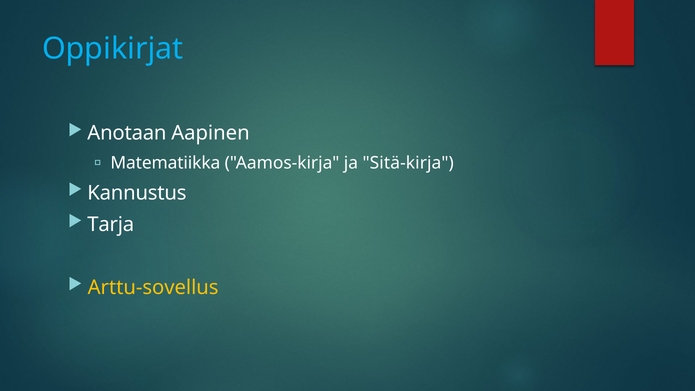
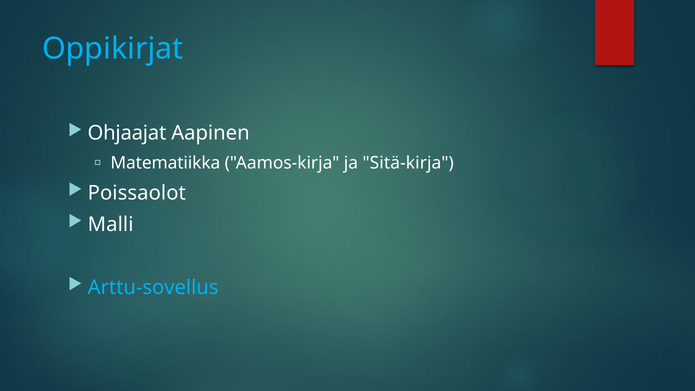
Anotaan: Anotaan -> Ohjaajat (127, 133)
Kannustus: Kannustus -> Poissaolot (137, 193)
Tarja: Tarja -> Malli (111, 224)
Arttu-sovellus colour: yellow -> light blue (153, 287)
